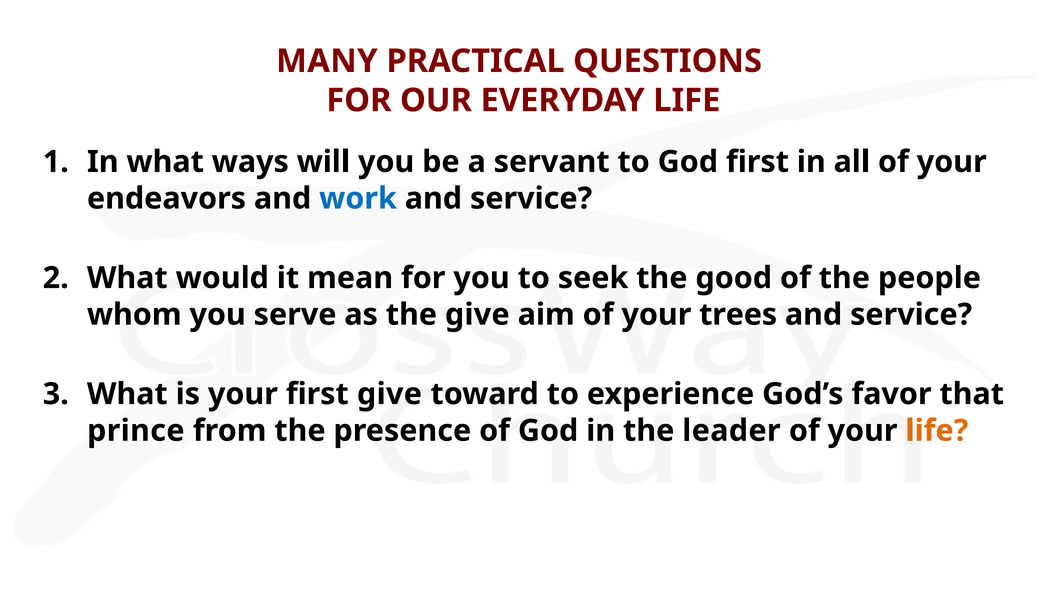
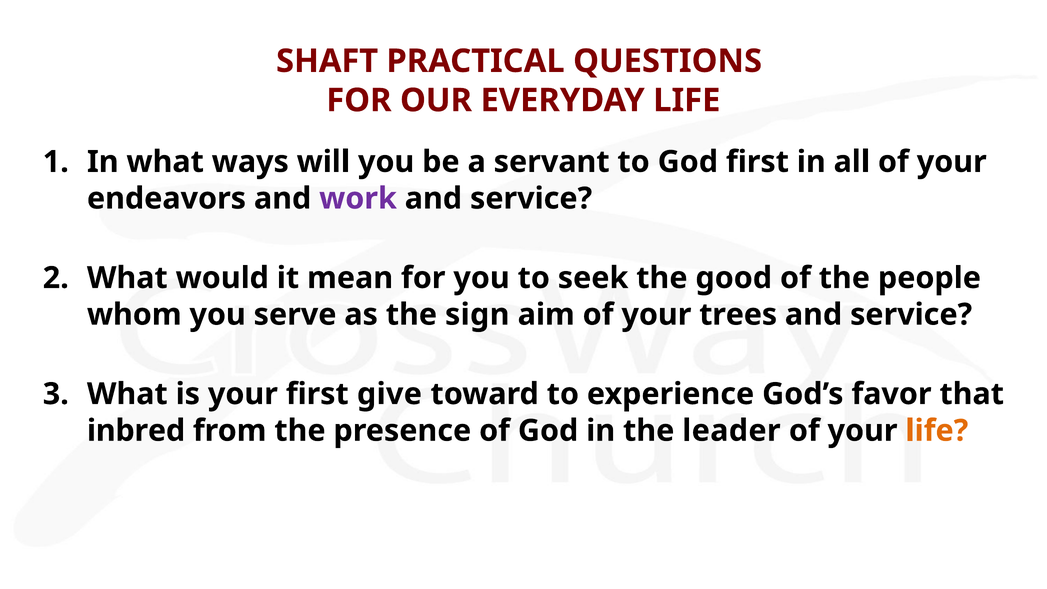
MANY: MANY -> SHAFT (327, 61)
work colour: blue -> purple (358, 198)
the give: give -> sign (477, 315)
prince: prince -> inbred (136, 431)
